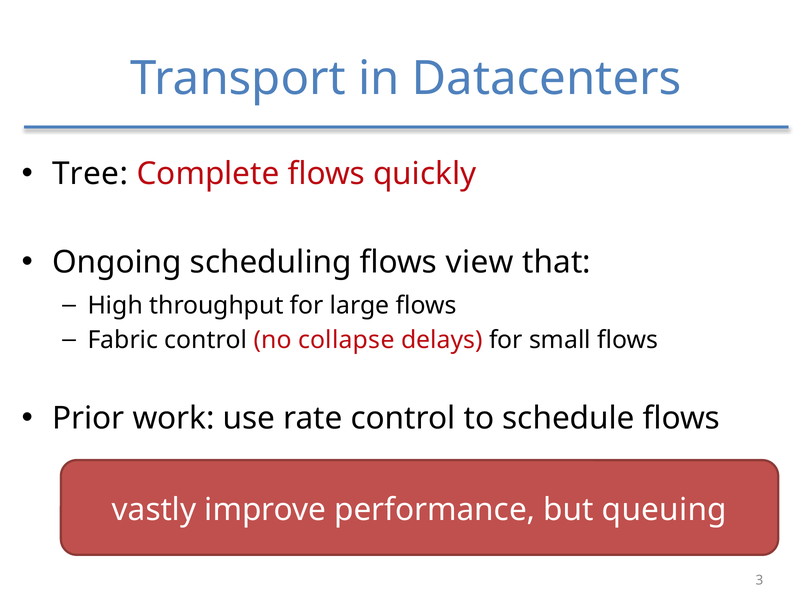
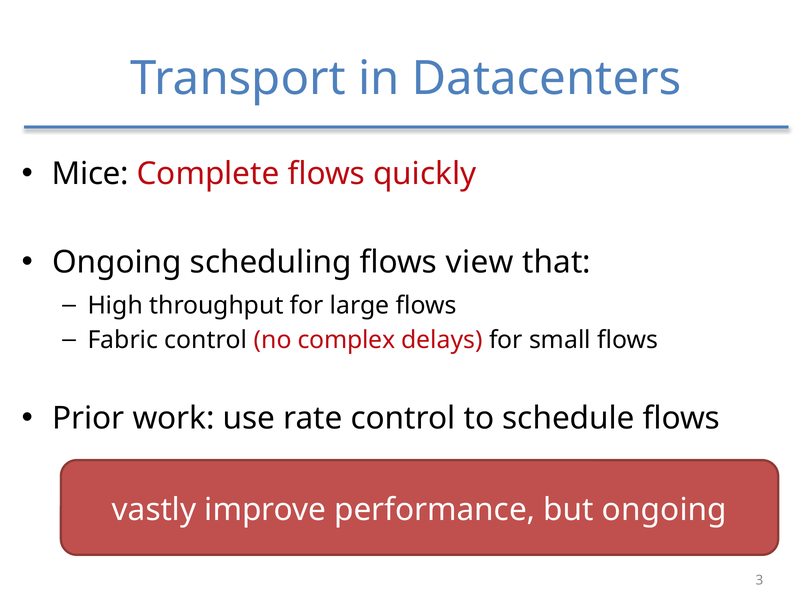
Tree: Tree -> Mice (90, 174)
collapse: collapse -> complex (347, 340)
but queuing: queuing -> ongoing (664, 510)
